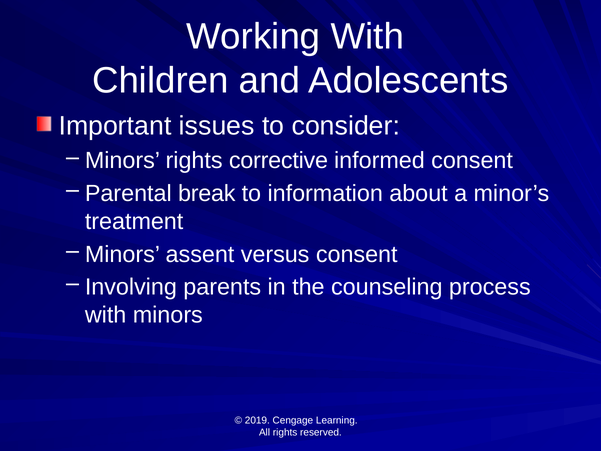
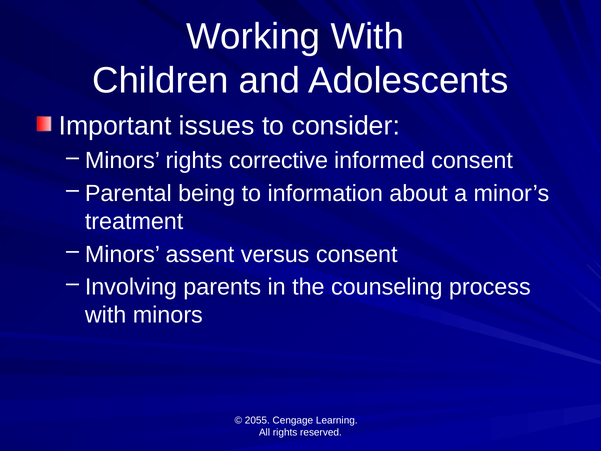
break: break -> being (207, 193)
2019: 2019 -> 2055 (257, 420)
